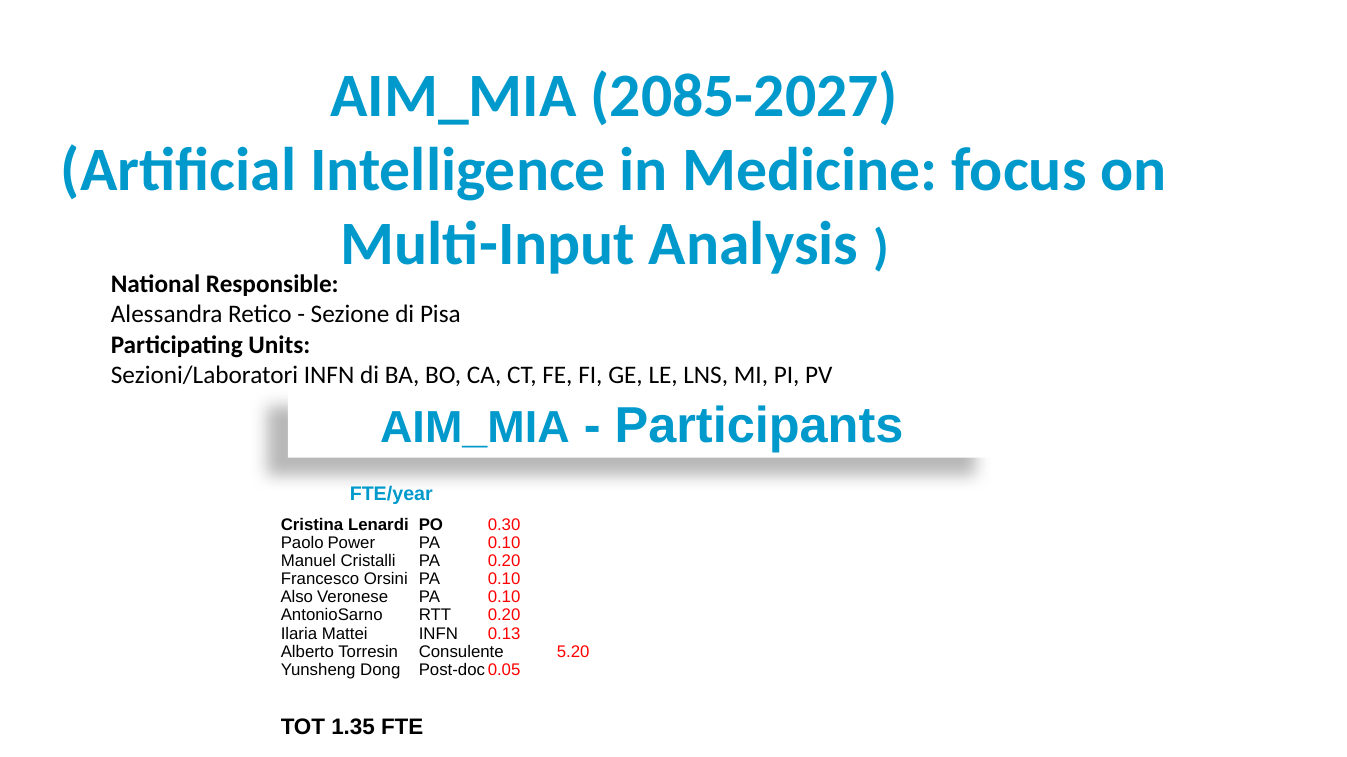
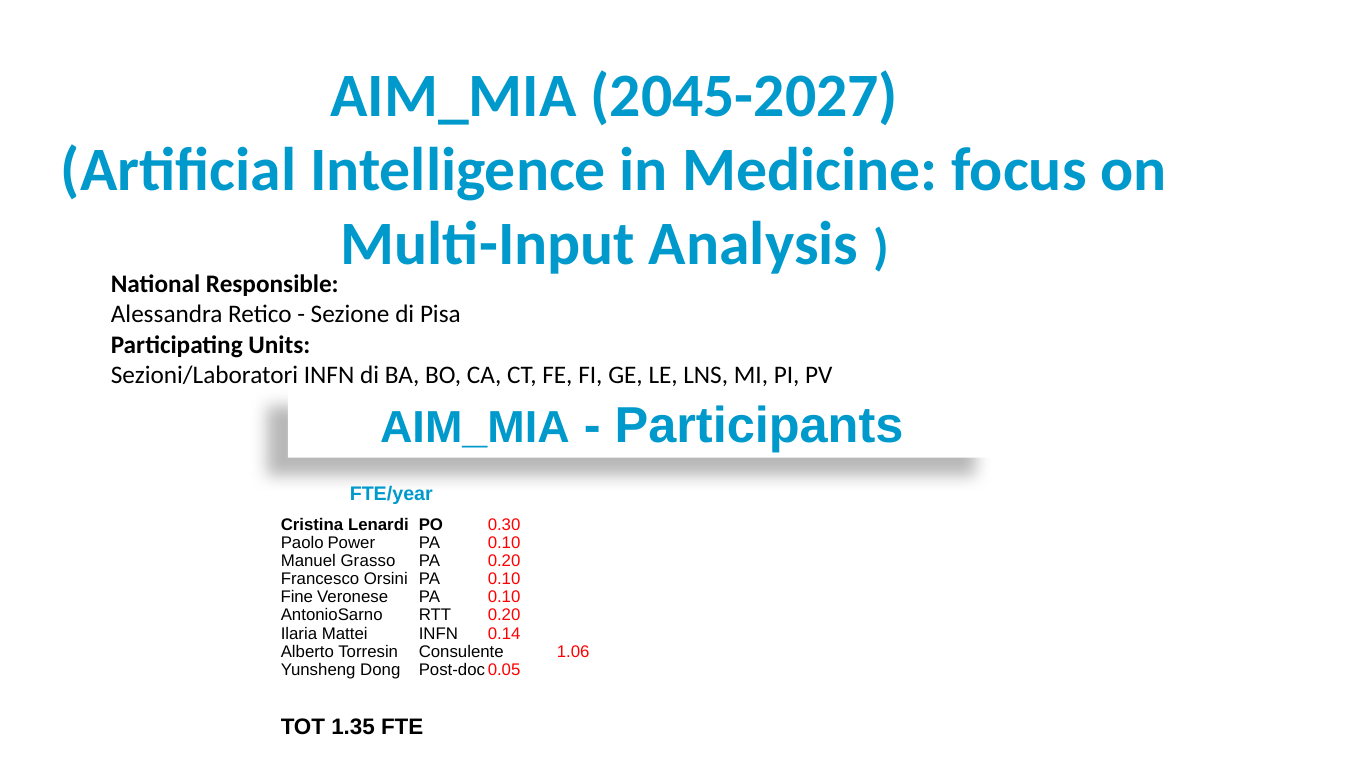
2085-2027: 2085-2027 -> 2045-2027 (744, 96)
Cristalli: Cristalli -> Grasso (368, 561)
Also: Also -> Fine (297, 598)
0.13: 0.13 -> 0.14 (504, 634)
5.20: 5.20 -> 1.06 (573, 652)
